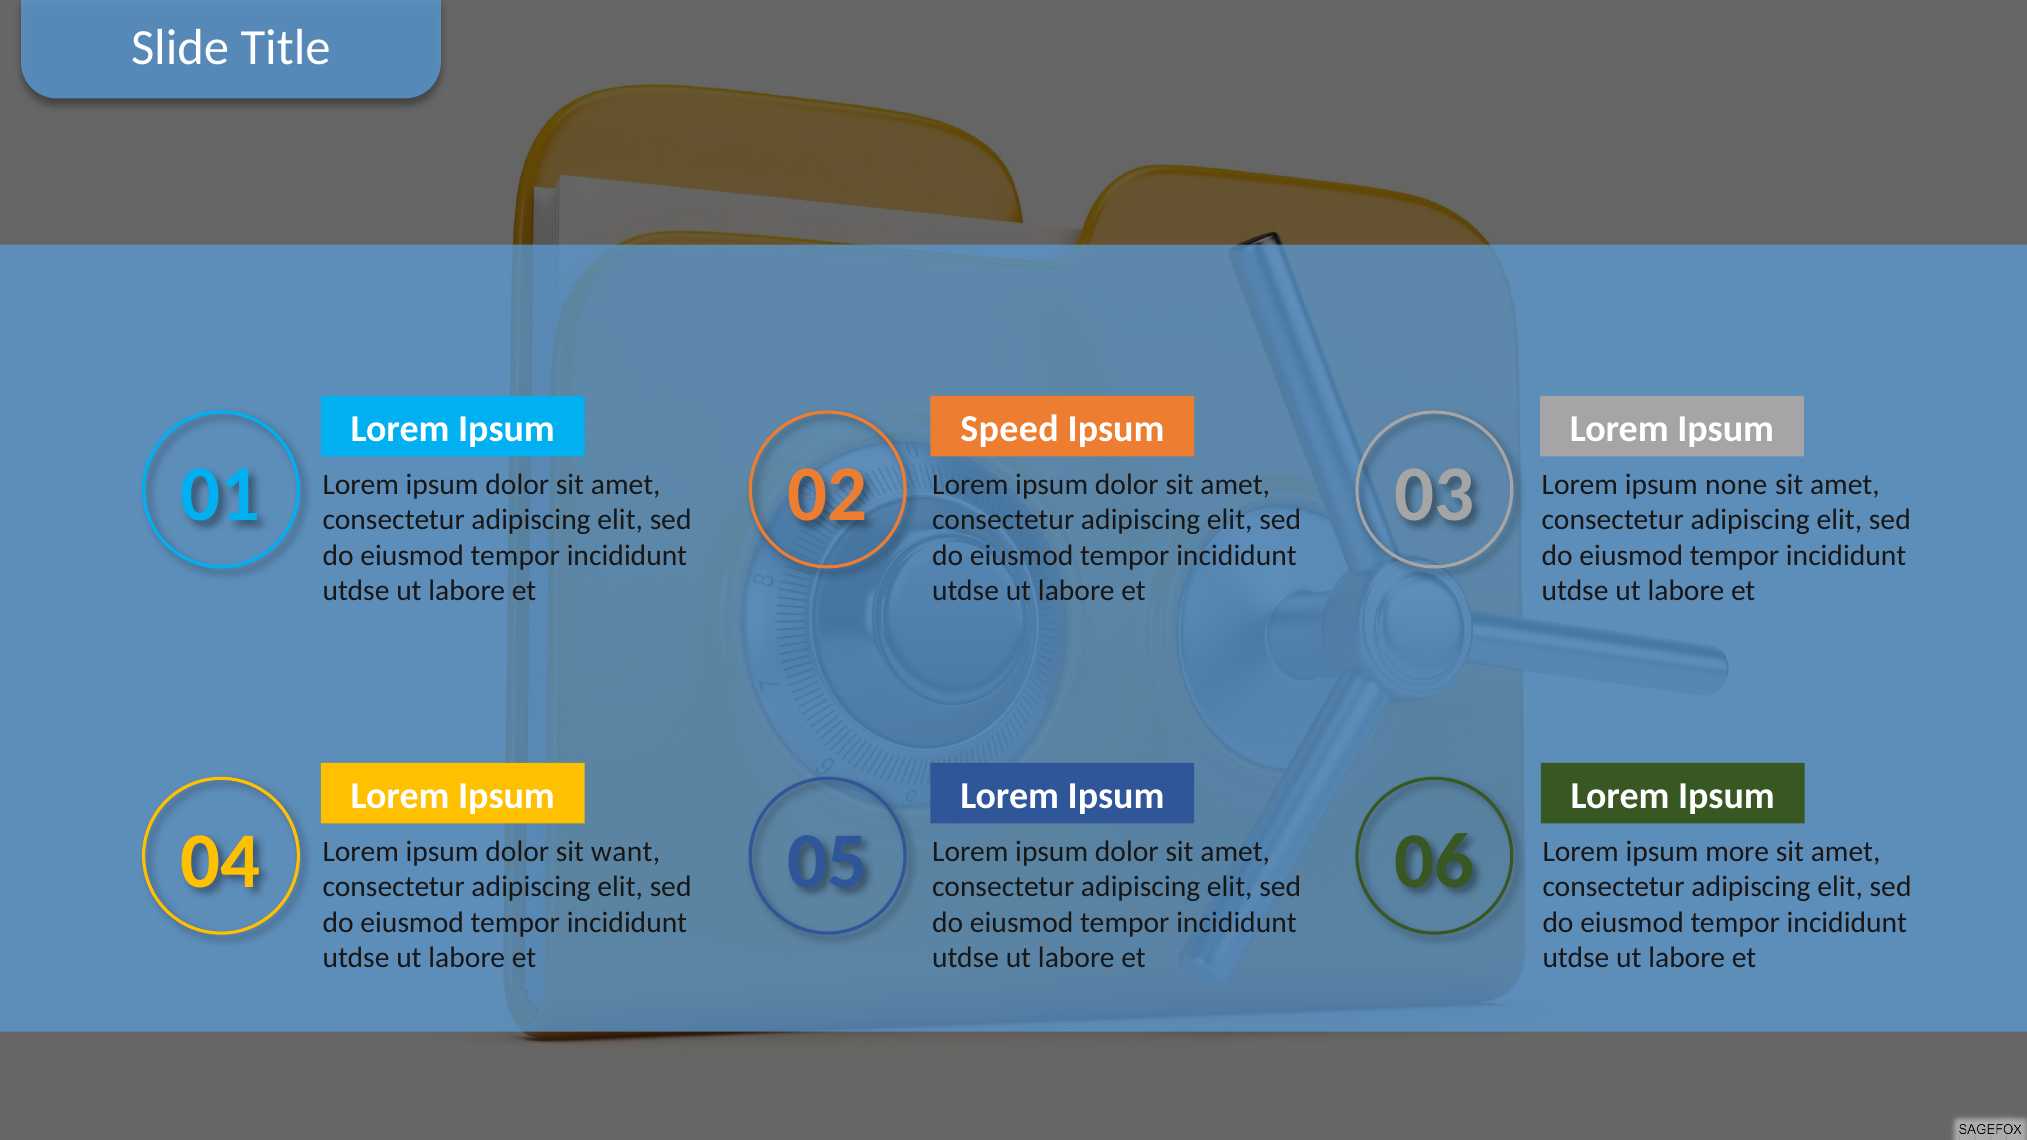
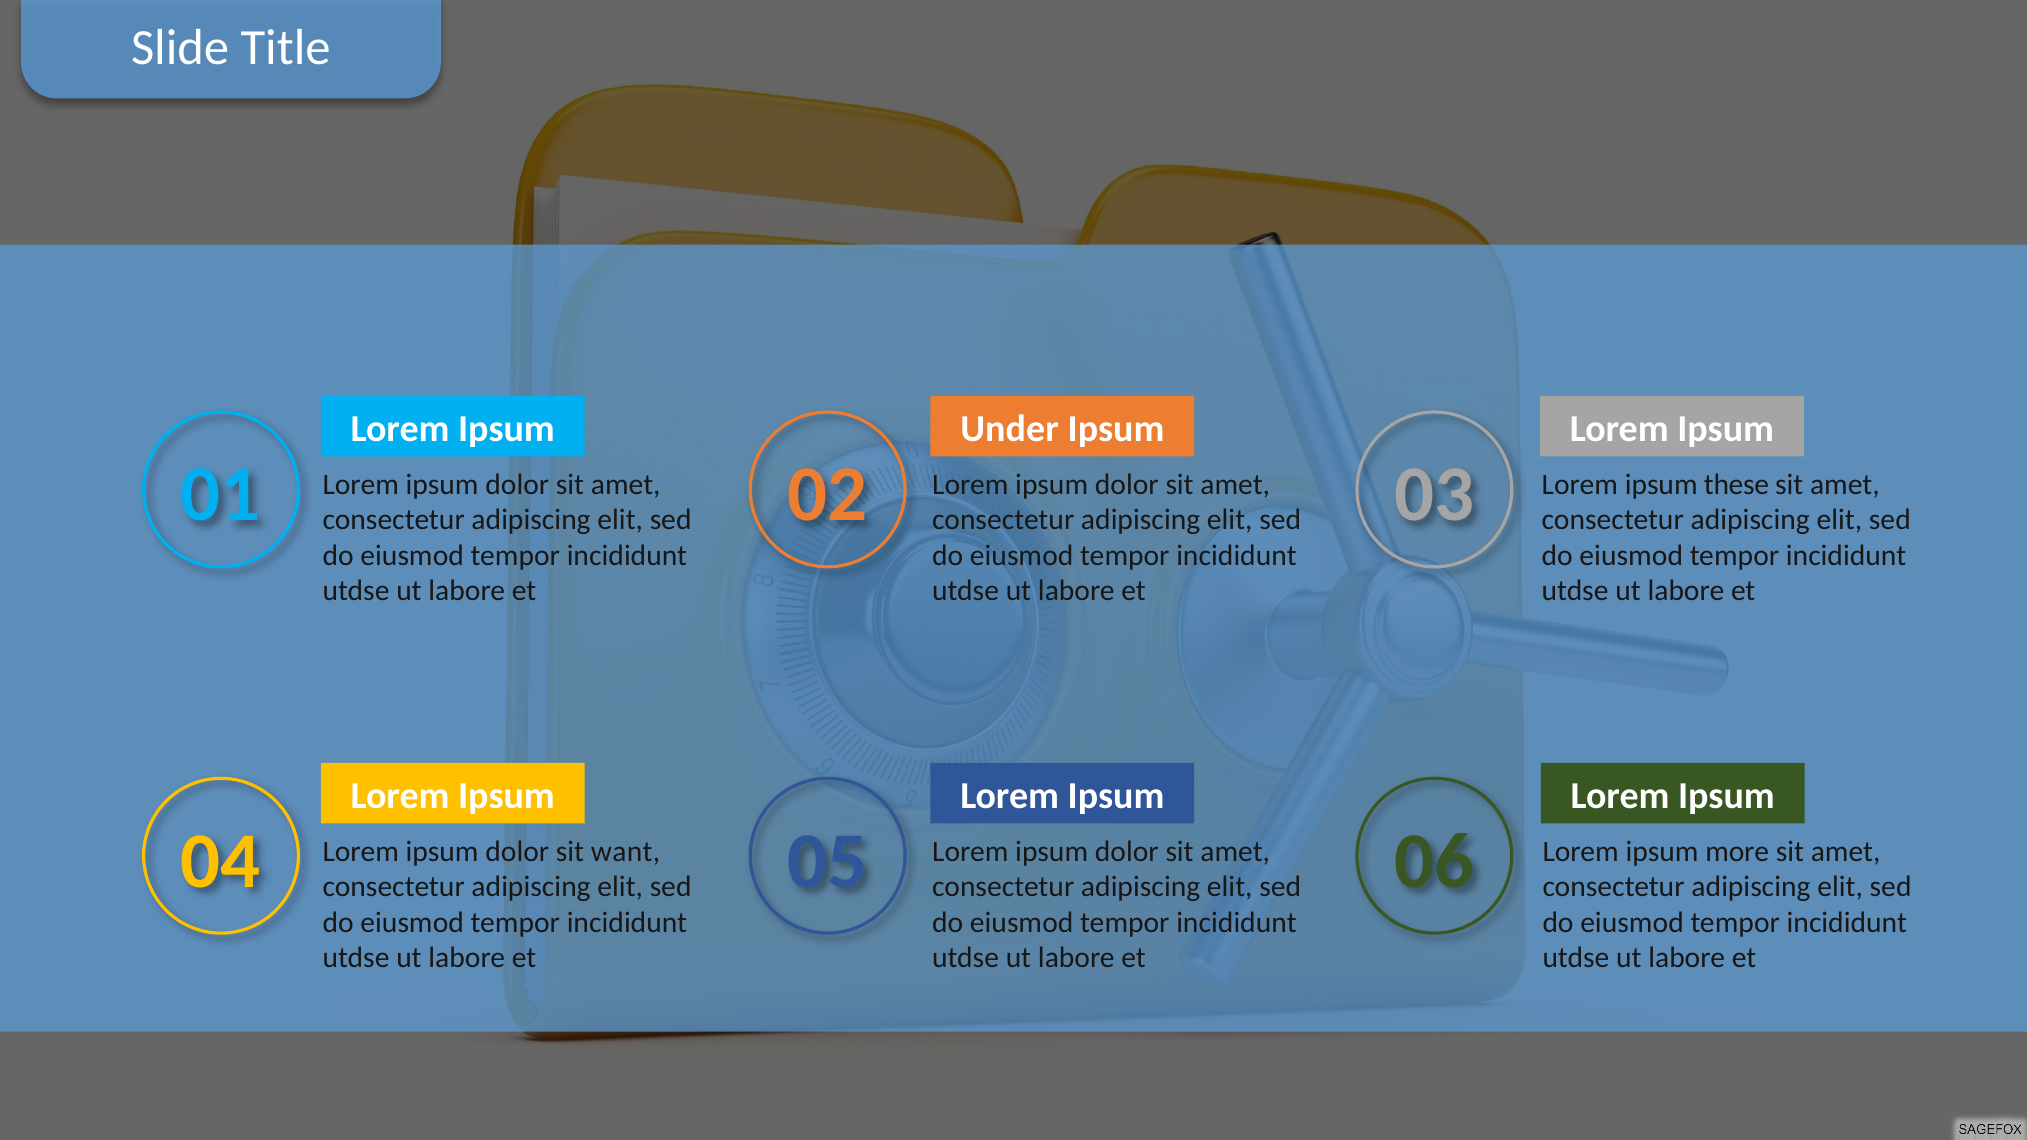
Speed: Speed -> Under (1010, 429)
none: none -> these (1737, 485)
